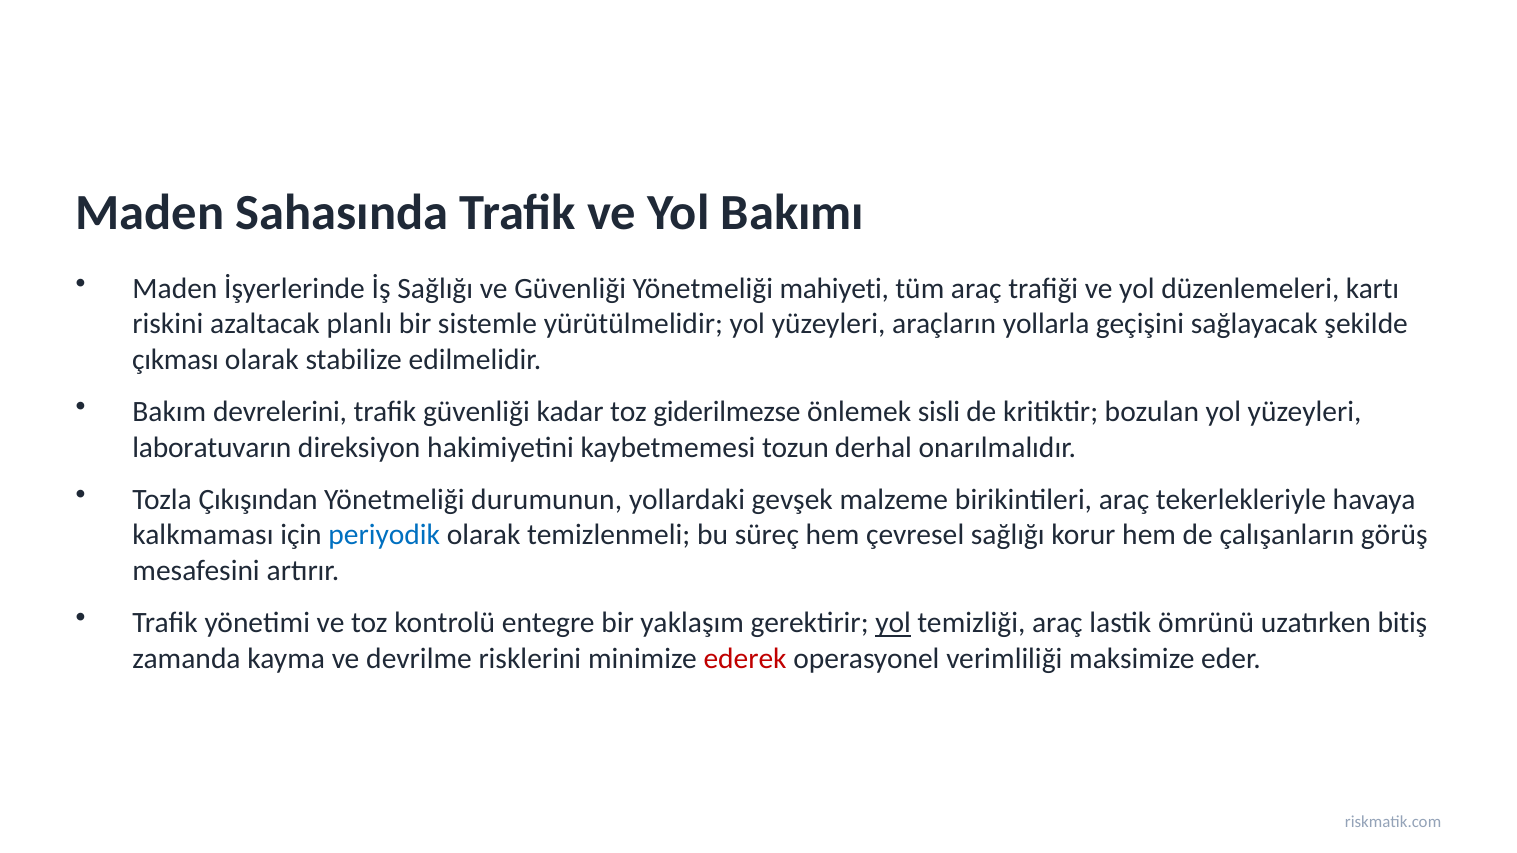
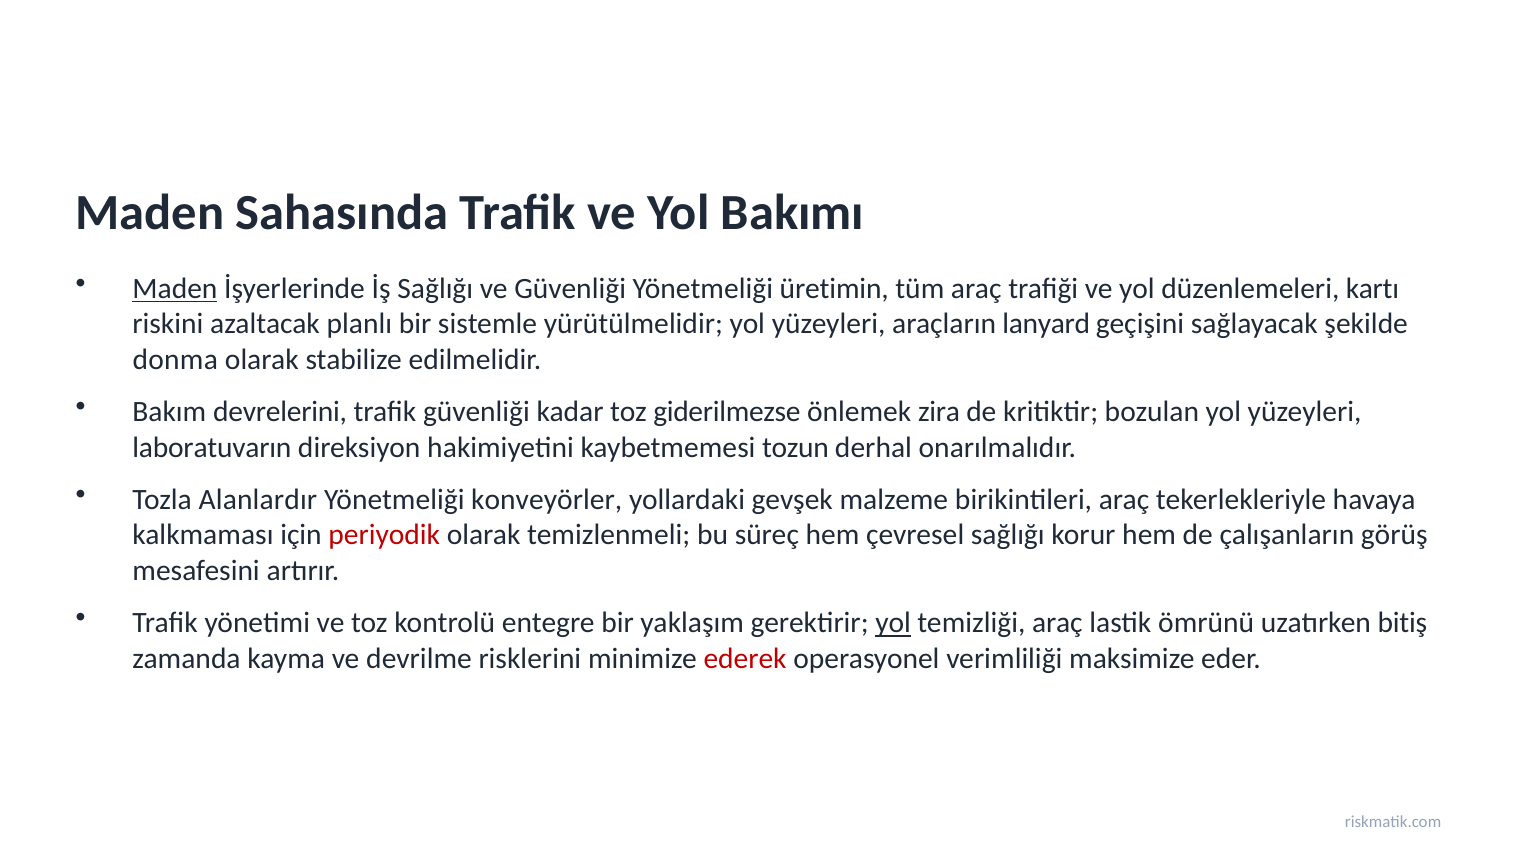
Maden underline: none -> present (175, 289)
mahiyeti: mahiyeti -> üretimin (834, 289)
yollarla: yollarla -> lanyard (1046, 324)
çıkması: çıkması -> donma (175, 360)
sisli: sisli -> zira (939, 412)
Çıkışından: Çıkışından -> Alanlardır (258, 500)
durumunun: durumunun -> konveyörler (547, 500)
periyodik colour: blue -> red (384, 535)
